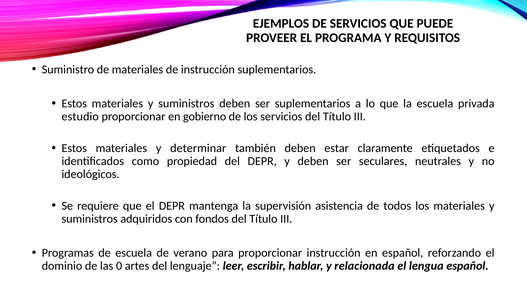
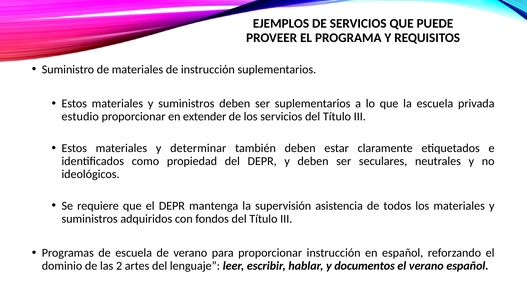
gobierno: gobierno -> extender (205, 117)
0: 0 -> 2 (119, 266)
relacionada: relacionada -> documentos (365, 266)
el lengua: lengua -> verano (426, 266)
